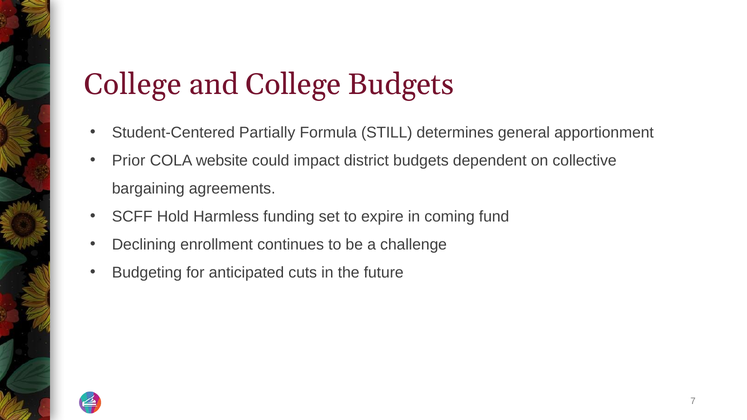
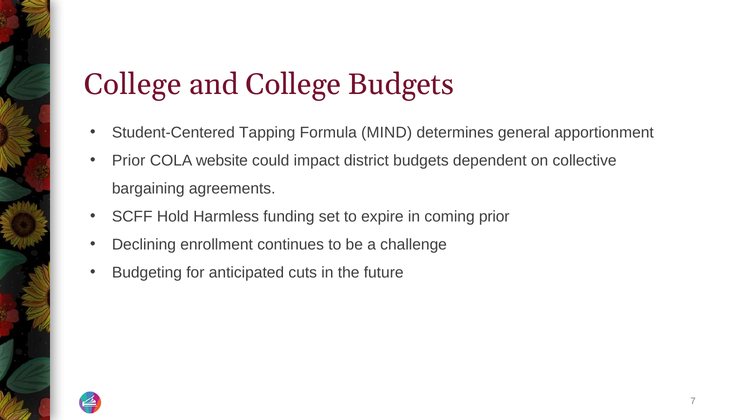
Partially: Partially -> Tapping (267, 133)
STILL: STILL -> MIND (387, 133)
coming fund: fund -> prior (494, 217)
